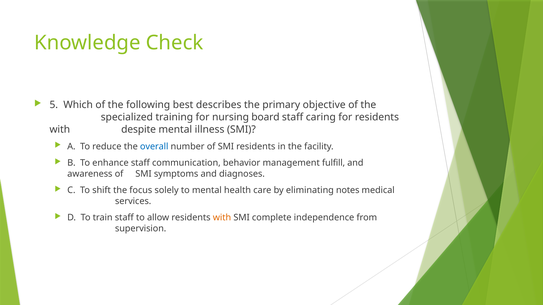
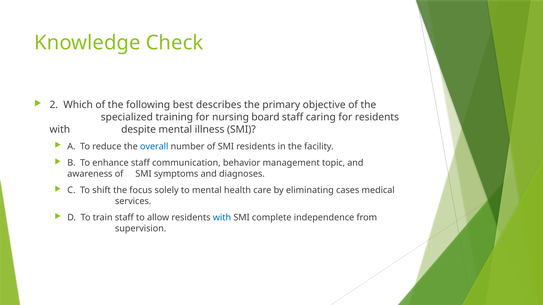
5: 5 -> 2 (54, 105)
fulfill: fulfill -> topic (334, 163)
notes: notes -> cases (348, 191)
with colour: orange -> blue (222, 218)
